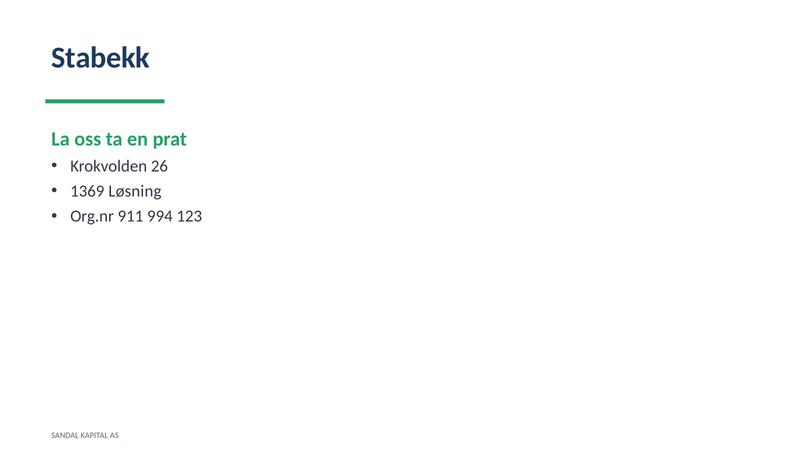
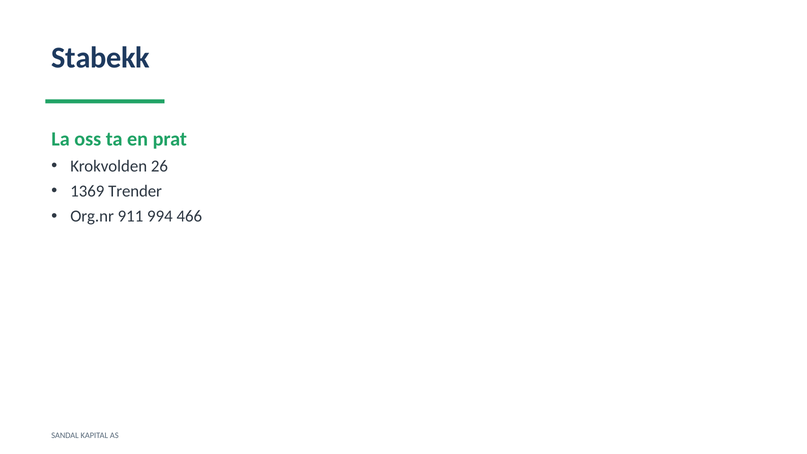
Løsning: Løsning -> Trender (135, 191)
123: 123 -> 466 (189, 216)
